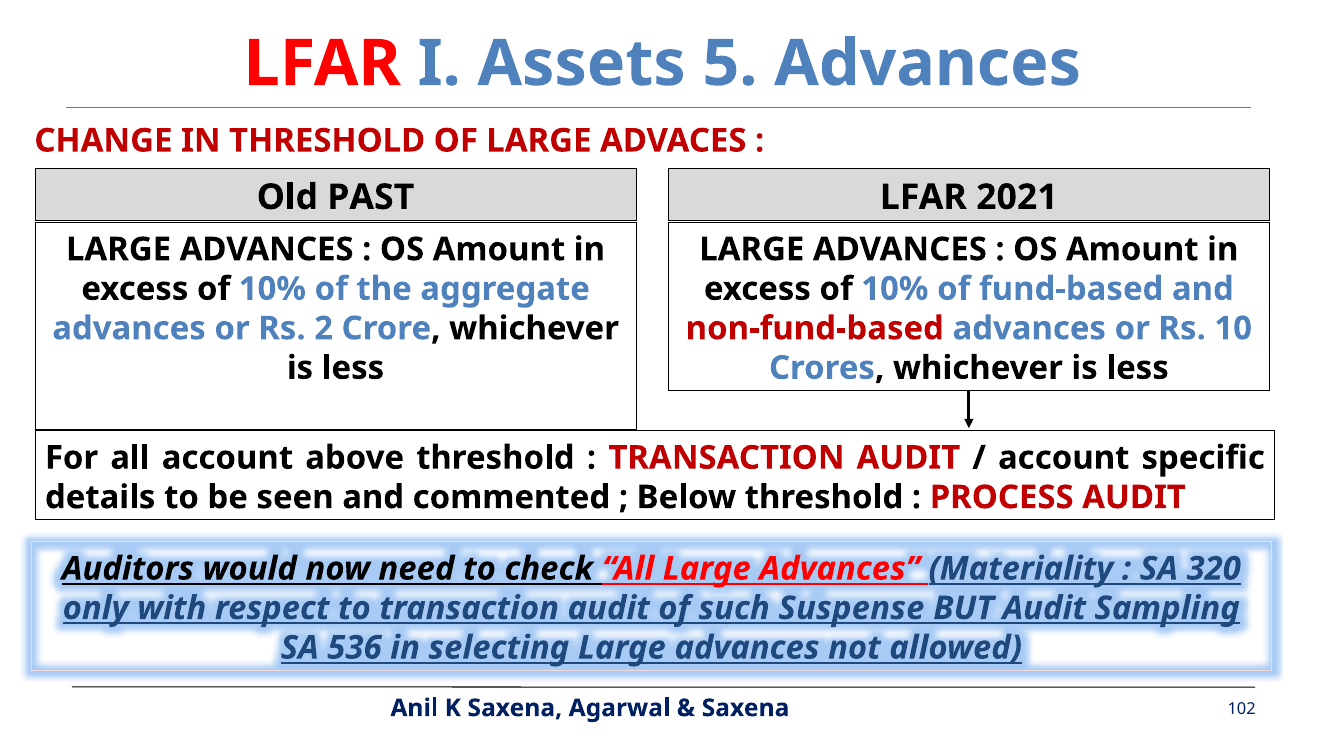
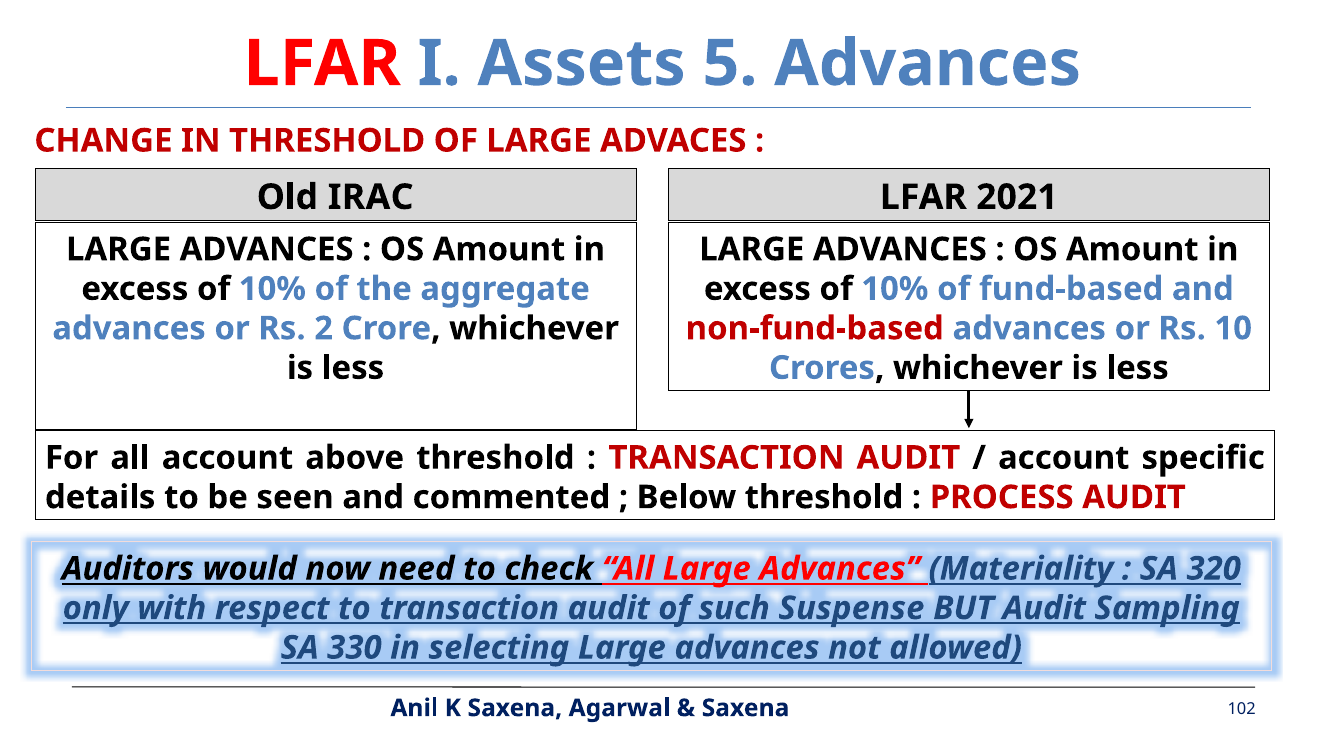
PAST: PAST -> IRAC (371, 197)
536: 536 -> 330 (354, 648)
